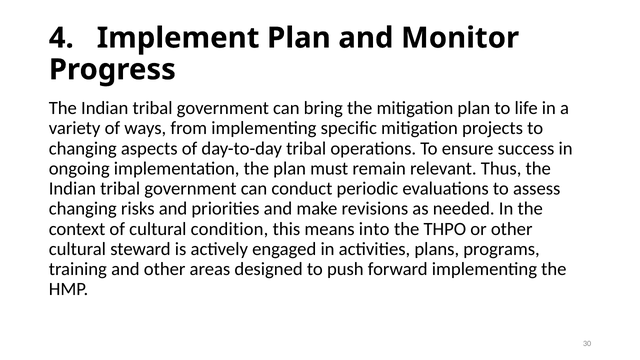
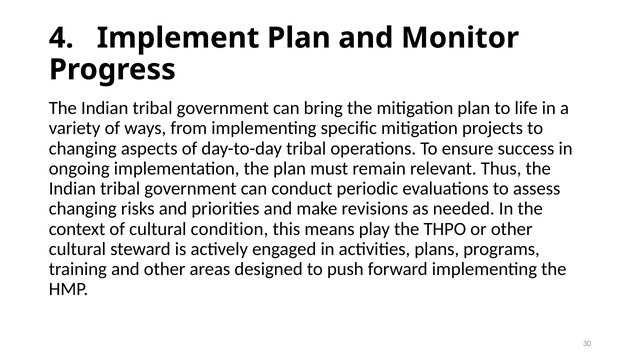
into: into -> play (374, 229)
